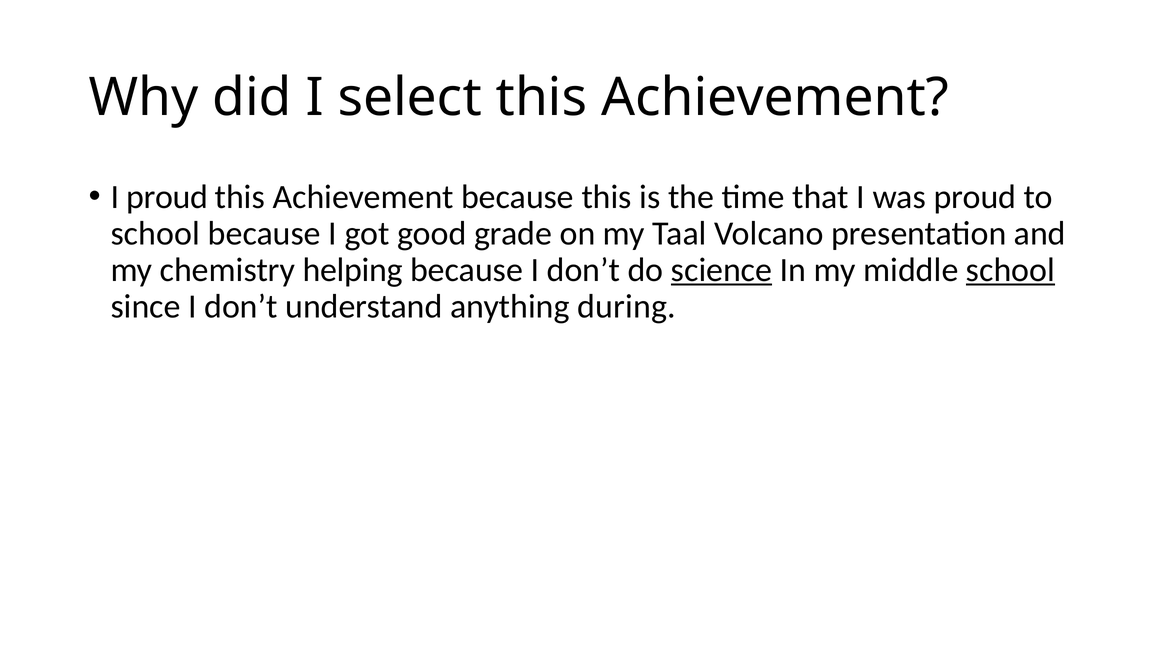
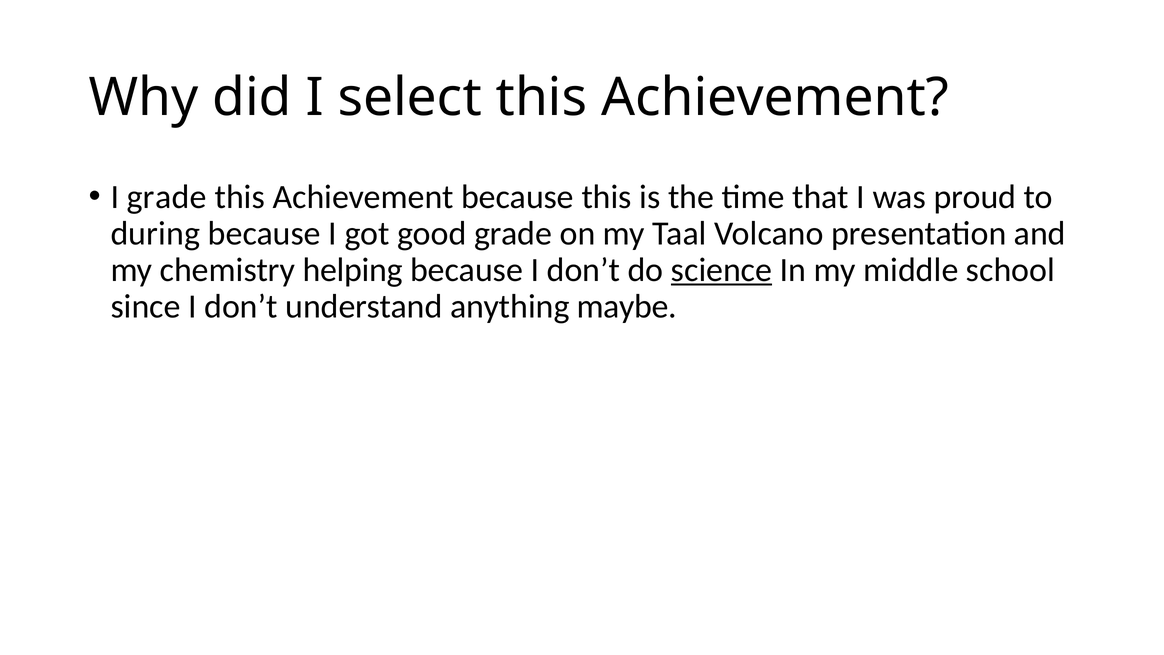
I proud: proud -> grade (167, 197)
school: school -> during (155, 233)
school underline: present -> none (1010, 270)
during: during -> maybe (627, 307)
